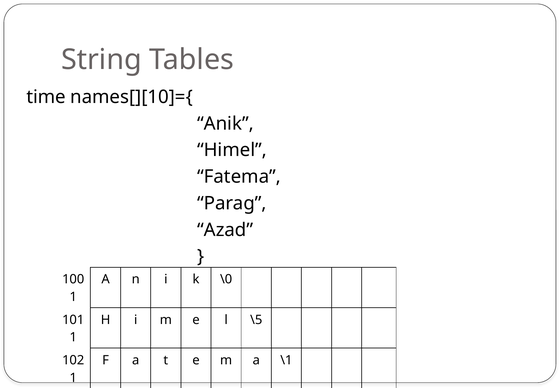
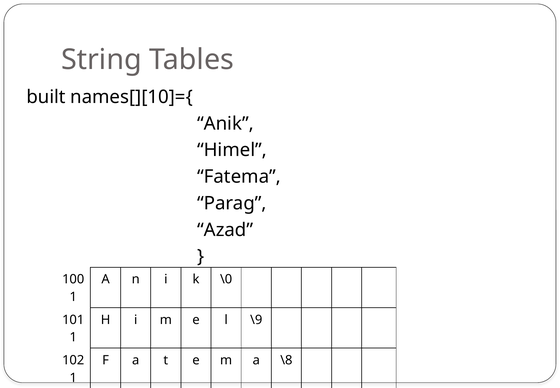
time: time -> built (46, 97)
\5: \5 -> \9 (256, 320)
\1: \1 -> \8 (286, 360)
